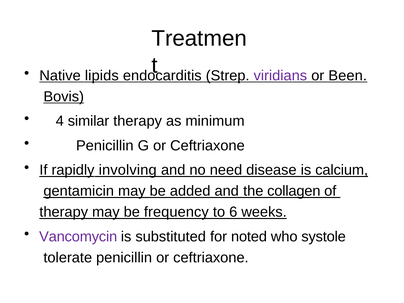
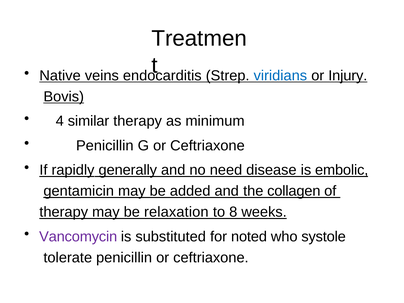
lipids: lipids -> veins (102, 76)
viridians colour: purple -> blue (280, 76)
Been: Been -> Injury (348, 76)
involving: involving -> generally (128, 170)
calcium: calcium -> embolic (342, 170)
frequency: frequency -> relaxation (176, 212)
6: 6 -> 8 (233, 212)
